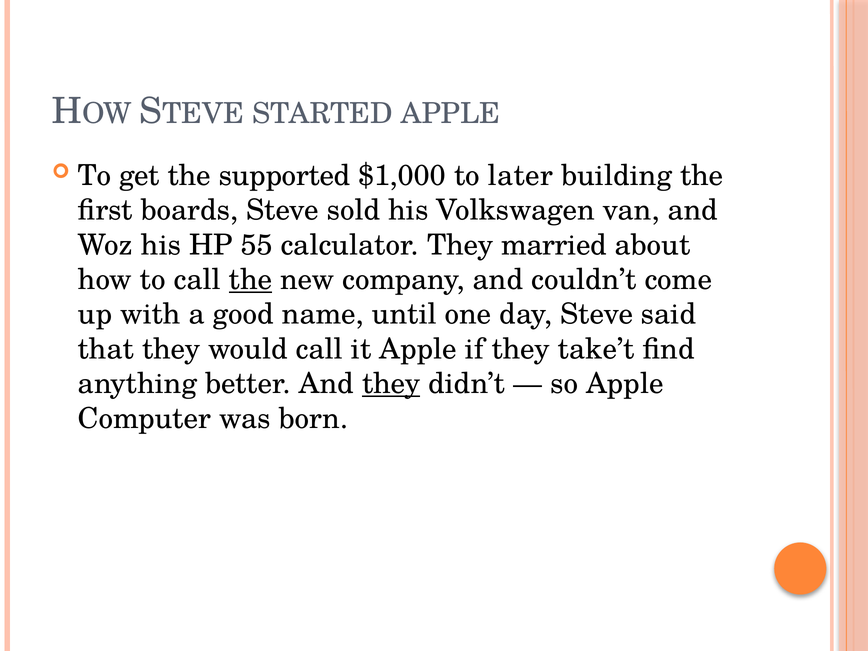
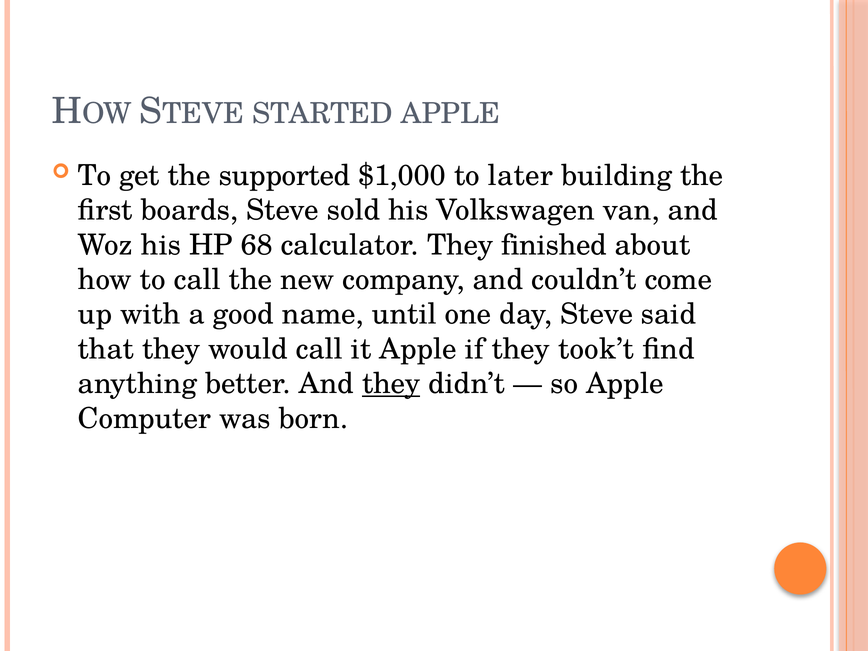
55: 55 -> 68 (257, 245)
married: married -> finished (554, 245)
the underline: present -> none (251, 280)
take’t: take’t -> took’t (596, 349)
